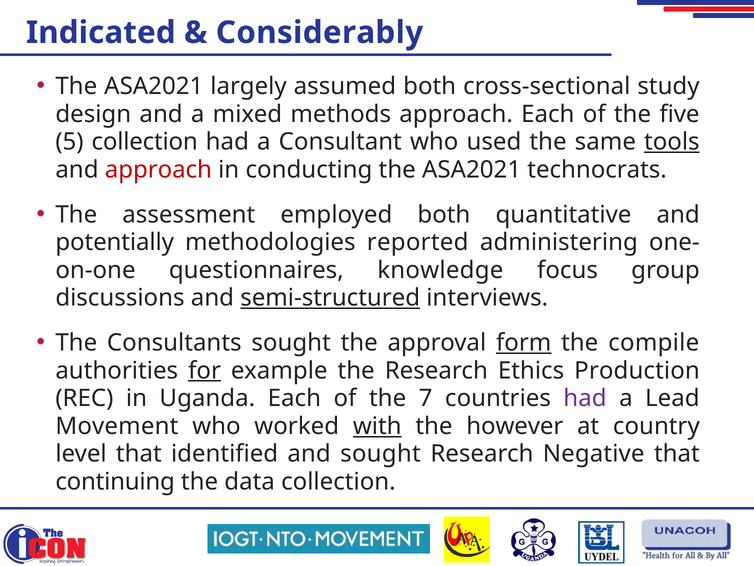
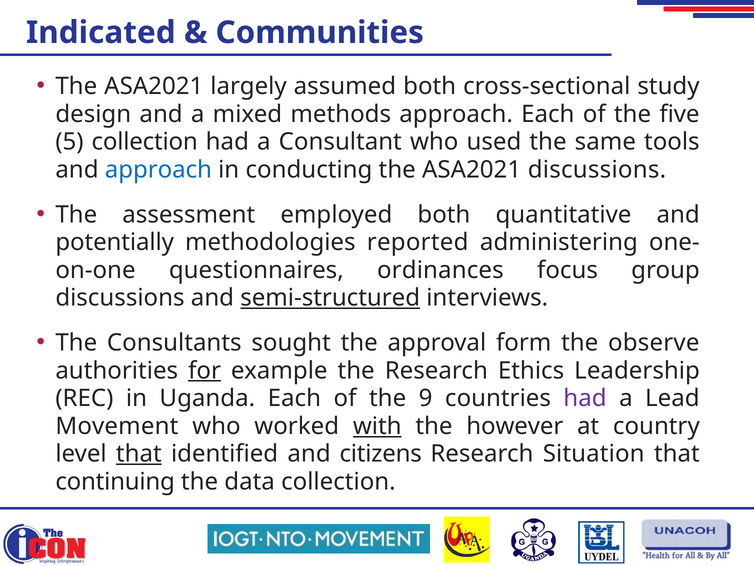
Considerably: Considerably -> Communities (320, 33)
tools underline: present -> none (672, 142)
approach colour: red -> blue (158, 170)
ASA2021 technocrats: technocrats -> discussions (597, 170)
knowledge: knowledge -> ordinances (440, 270)
form underline: present -> none (524, 342)
compile: compile -> observe (654, 342)
Production: Production -> Leadership (637, 370)
7: 7 -> 9 (426, 398)
that underline: none -> present (139, 454)
and sought: sought -> citizens (381, 454)
Negative: Negative -> Situation (594, 454)
